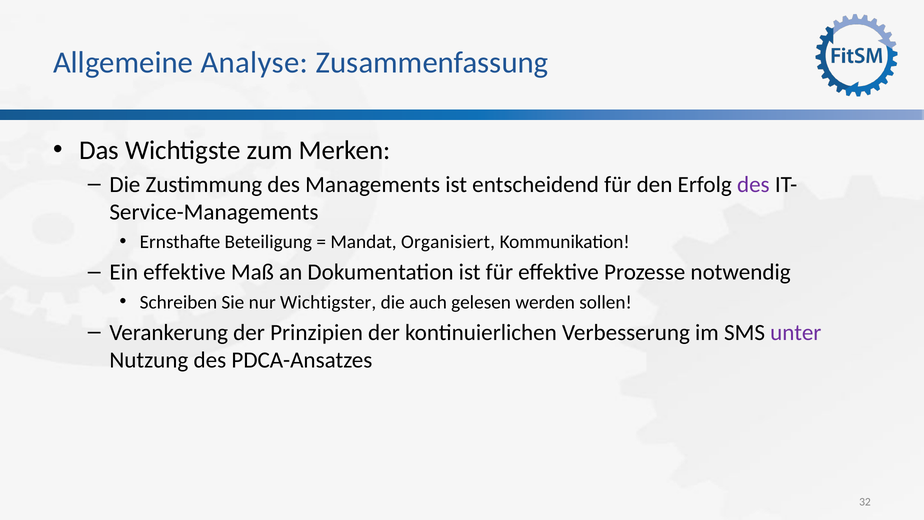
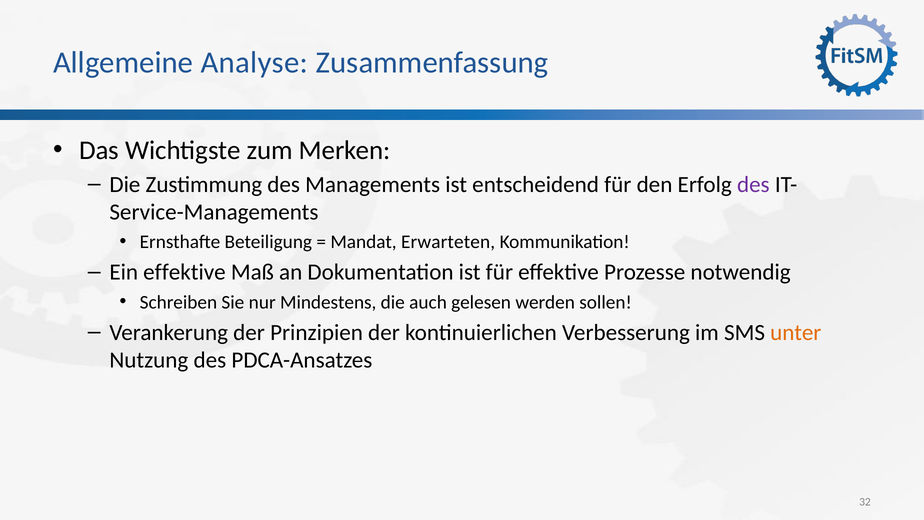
Organisiert: Organisiert -> Erwarteten (448, 242)
Wichtigster: Wichtigster -> Mindestens (328, 302)
unter colour: purple -> orange (796, 332)
